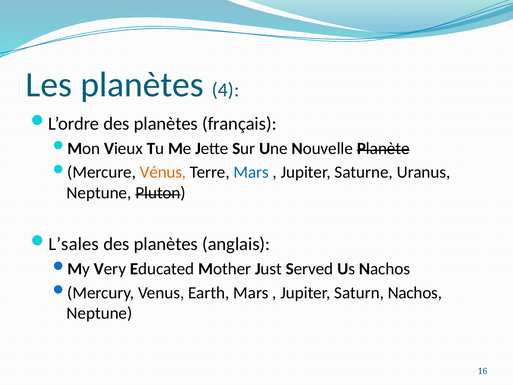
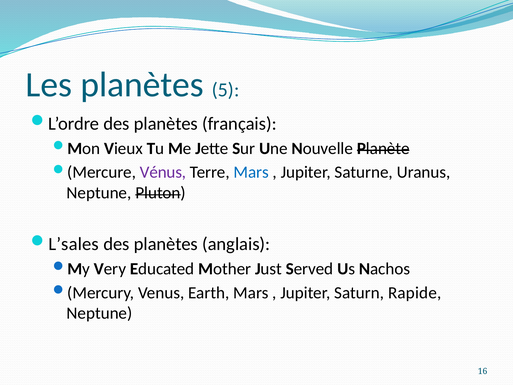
4: 4 -> 5 (226, 90)
Vénus colour: orange -> purple (163, 172)
Saturn Nachos: Nachos -> Rapide (415, 293)
